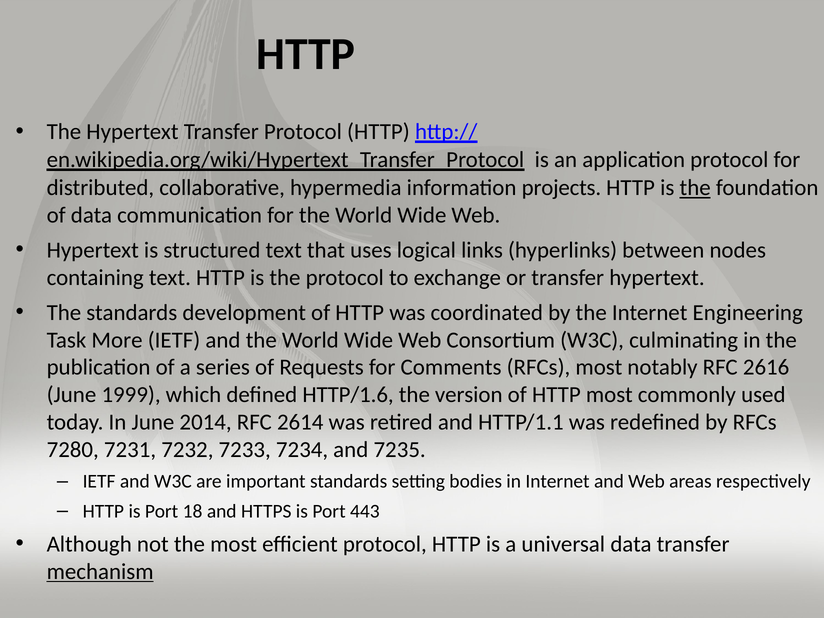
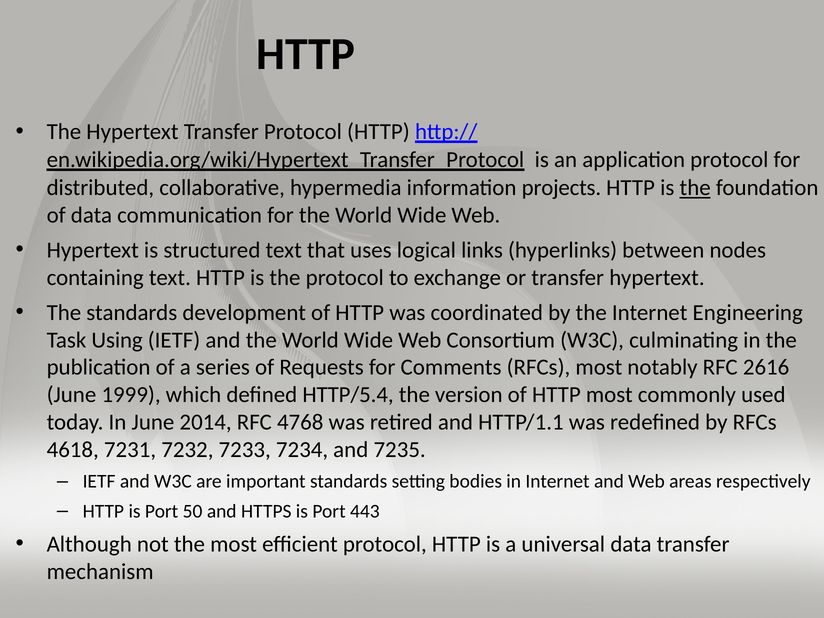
More: More -> Using (117, 340)
HTTP/1.6: HTTP/1.6 -> HTTP/5.4 (348, 395)
2614: 2614 -> 4768 (300, 422)
7280: 7280 -> 4618 (73, 450)
18: 18 -> 50 (193, 511)
mechanism underline: present -> none (100, 572)
